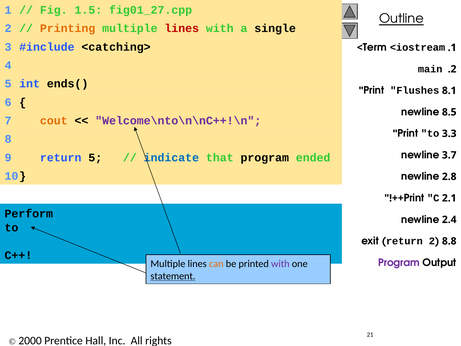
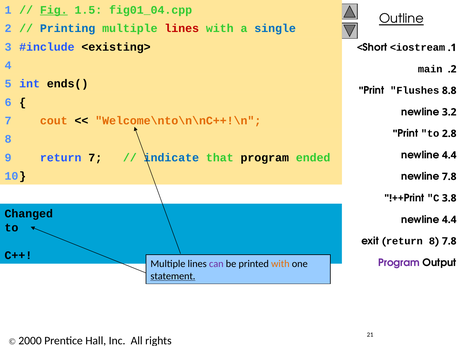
Fig underline: none -> present (54, 10)
fig01_27.cpp: fig01_27.cpp -> fig01_04.cpp (151, 10)
Printing colour: orange -> blue (68, 28)
single colour: black -> blue (275, 28)
<catching>: <catching> -> <existing> (116, 47)
Term: Term -> Short (375, 48)
8.1: 8.1 -> 8.8 (449, 91)
8.5: 8.5 -> 3.2 (449, 112)
Welcome\nto\n\nC++!\n colour: purple -> orange (178, 121)
3.3: 3.3 -> 2.8 (449, 134)
return 5: 5 -> 7 (95, 157)
3.7: 3.7 -> 4.4 (449, 155)
2.8: 2.8 -> 7.8 (449, 176)
2.1: 2.1 -> 3.8 (449, 198)
Perform: Perform -> Changed (29, 214)
2.4: 2.4 -> 4.4 (449, 219)
return 2: 2 -> 8 (432, 241)
8.8: 8.8 -> 7.8 (449, 241)
can colour: orange -> purple (216, 264)
with colour: purple -> orange (280, 264)
